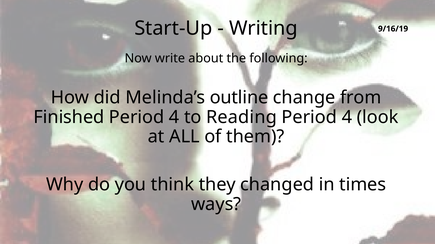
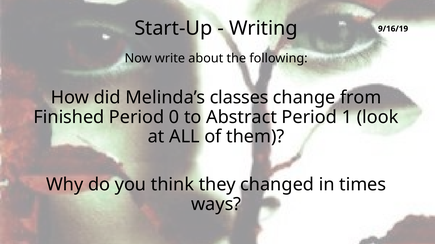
outline: outline -> classes (239, 98)
4: 4 -> 0 (174, 117)
Reading: Reading -> Abstract (242, 117)
4: 4 -> 1 (347, 117)
